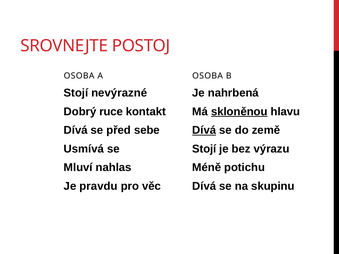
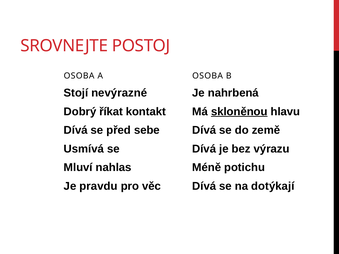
ruce: ruce -> říkat (111, 112)
Dívá underline: present -> none (204, 130)
Stojí: Stojí -> Dívá (204, 149)
skupinu: skupinu -> dotýkají (273, 186)
